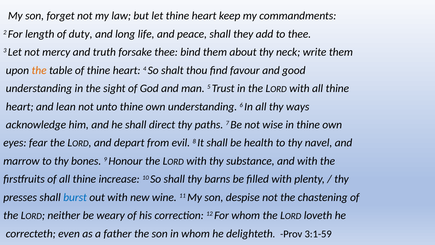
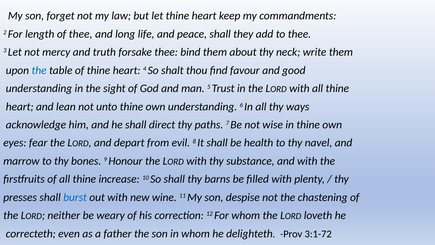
of duty: duty -> thee (81, 34)
the colour: orange -> blue (39, 70)
3:1-59: 3:1-59 -> 3:1-72 (318, 234)
